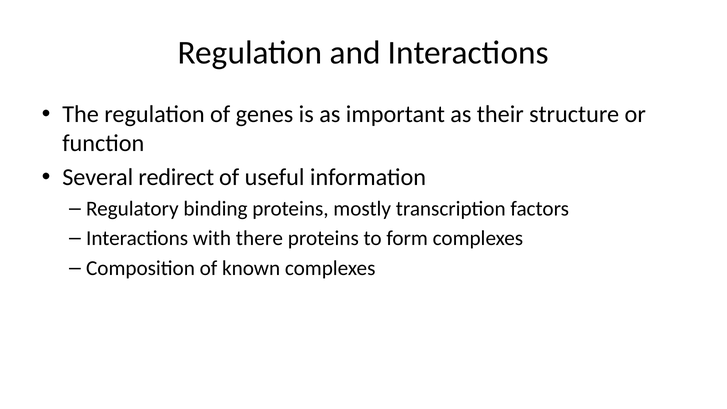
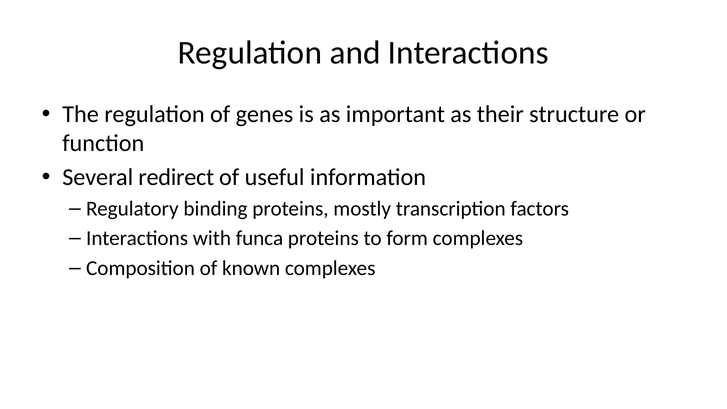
there: there -> funca (260, 238)
